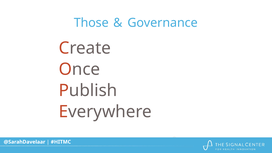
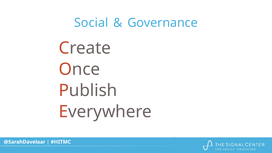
Those: Those -> Social (91, 23)
